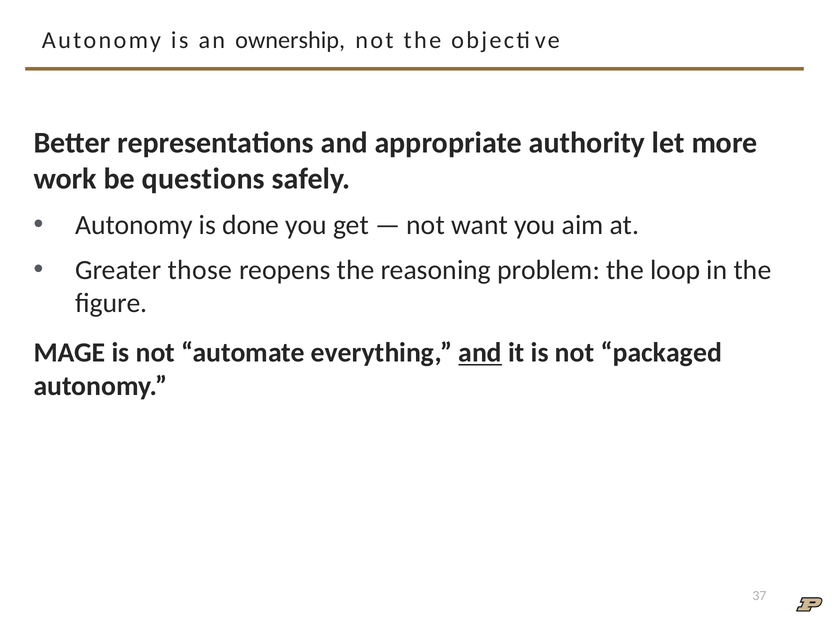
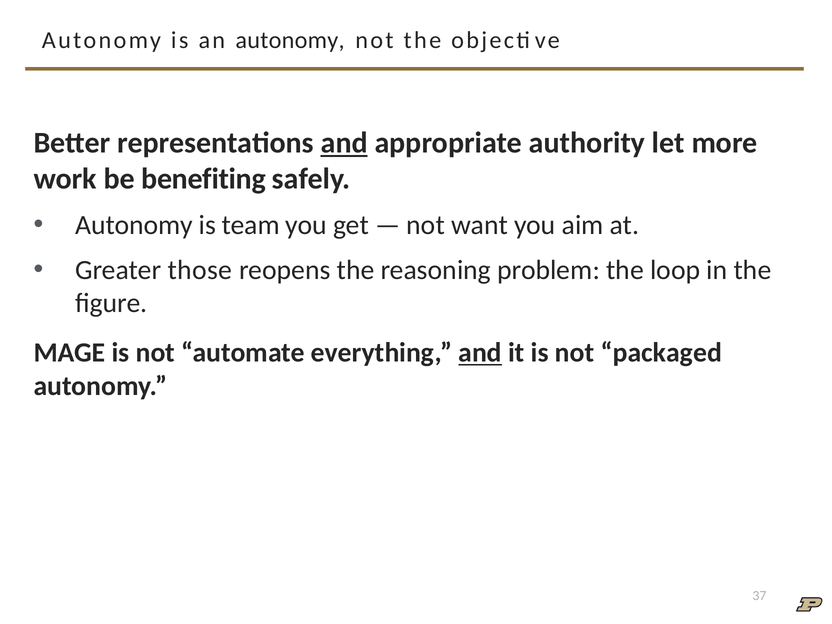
an ownership: ownership -> autonomy (290, 40)
and underline: none -> present (344, 143)
questions: questions -> benefiting (204, 179)
done: done -> team (251, 225)
